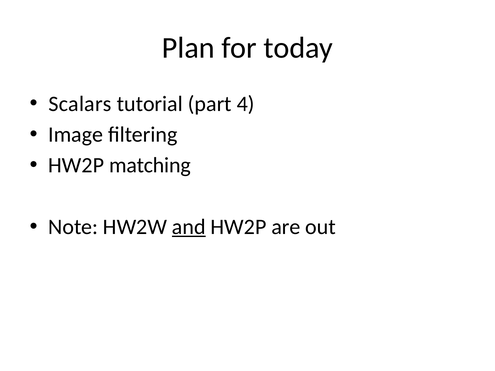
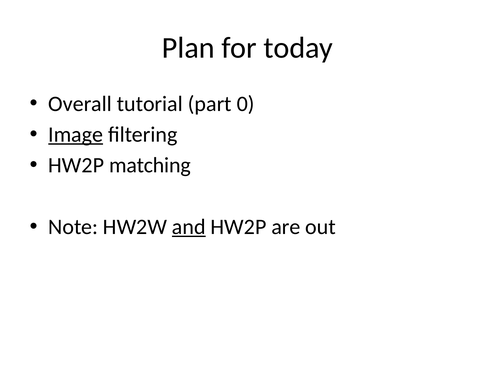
Scalars: Scalars -> Overall (80, 104)
4: 4 -> 0 (246, 104)
Image underline: none -> present (76, 135)
